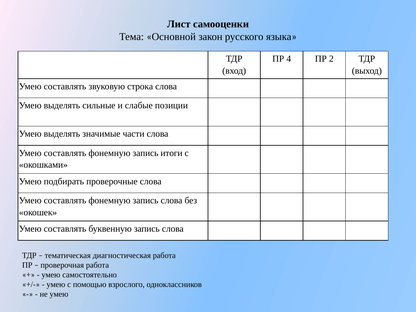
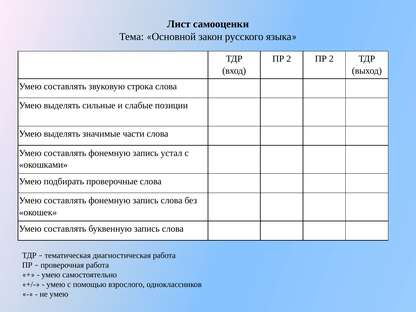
4: 4 -> 2 (289, 59)
итоги: итоги -> устал (171, 153)
